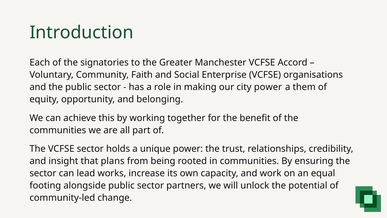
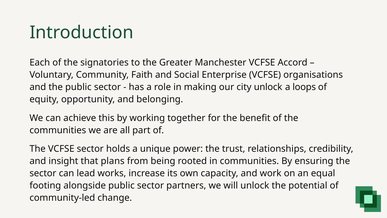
city power: power -> unlock (268, 87)
them: them -> loops (304, 87)
